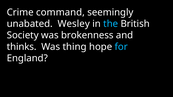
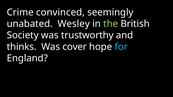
command: command -> convinced (60, 12)
the colour: light blue -> light green (111, 24)
brokenness: brokenness -> trustworthy (87, 35)
thing: thing -> cover (75, 47)
